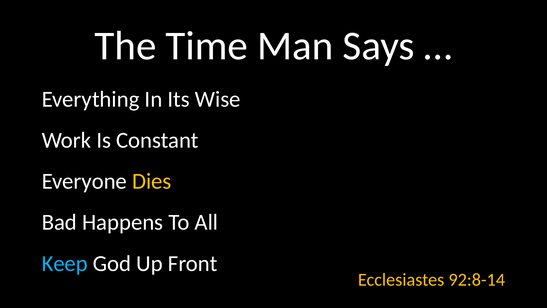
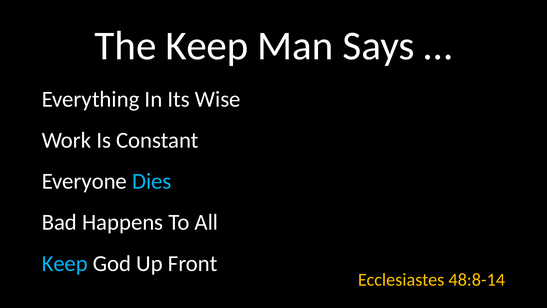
The Time: Time -> Keep (207, 46)
Dies colour: yellow -> light blue (152, 181)
92:8-14: 92:8-14 -> 48:8-14 (477, 280)
